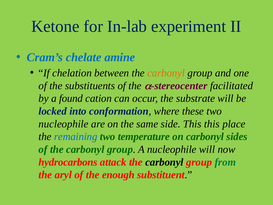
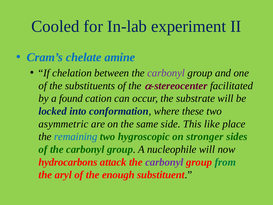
Ketone: Ketone -> Cooled (55, 26)
carbonyl colour: orange -> purple (166, 73)
nucleophile: nucleophile -> asymmetric (63, 124)
This this: this -> like (212, 124)
temperature: temperature -> hygroscopic (144, 137)
on carbonyl: carbonyl -> stronger (205, 137)
carbonyl colour: black -> purple (164, 162)
